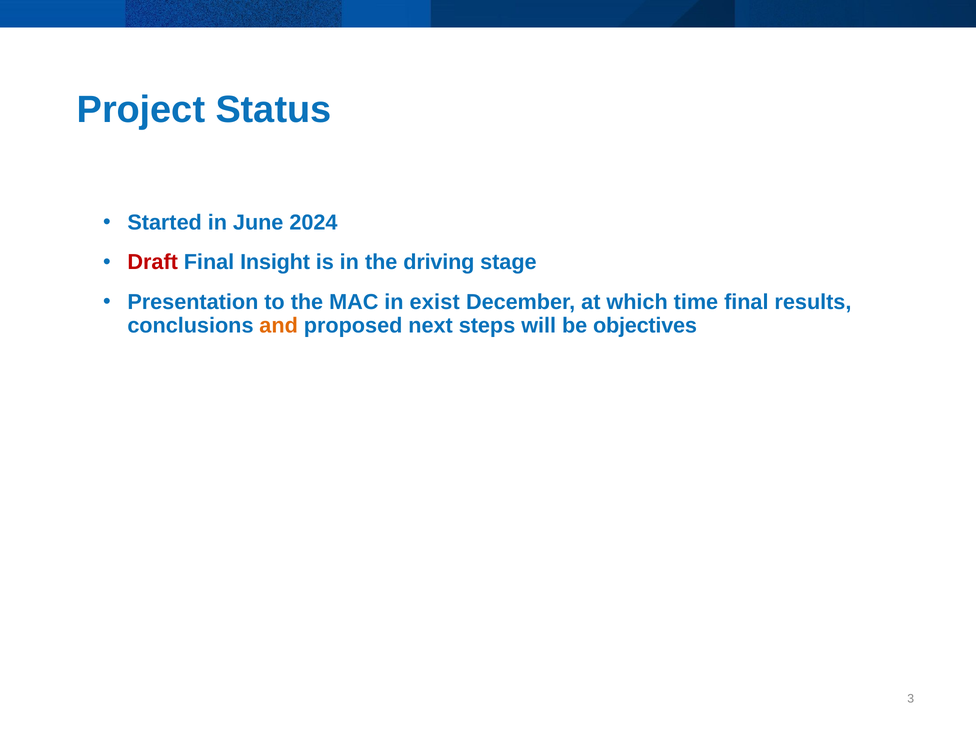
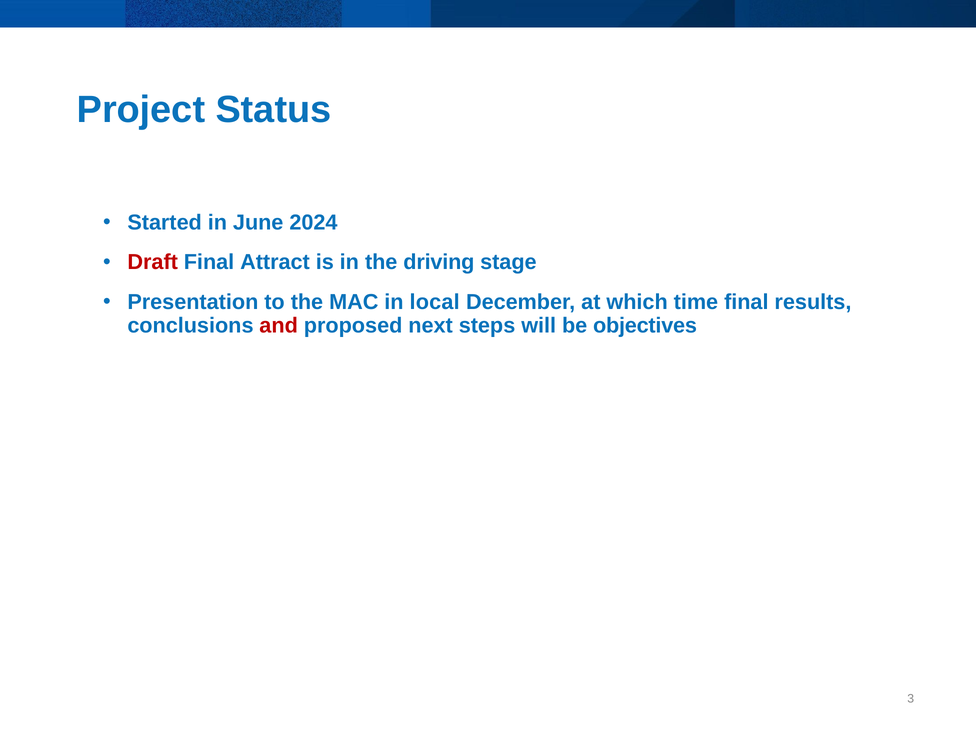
Insight: Insight -> Attract (275, 262)
exist: exist -> local (435, 302)
and colour: orange -> red (279, 325)
